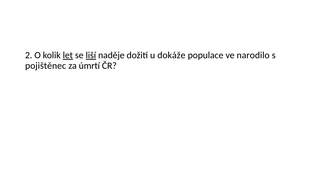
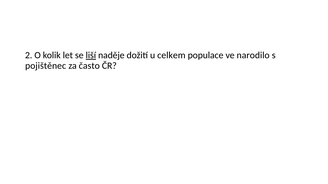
let underline: present -> none (68, 55)
dokáže: dokáže -> celkem (171, 55)
úmrtí: úmrtí -> často (89, 66)
